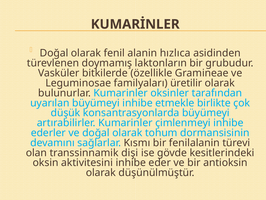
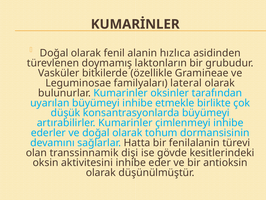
üretilir: üretilir -> lateral (186, 83)
Kısmı: Kısmı -> Hatta (137, 142)
